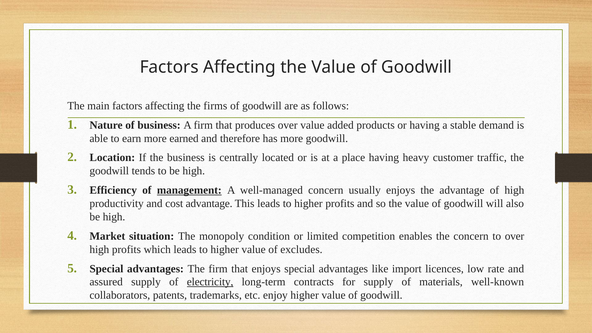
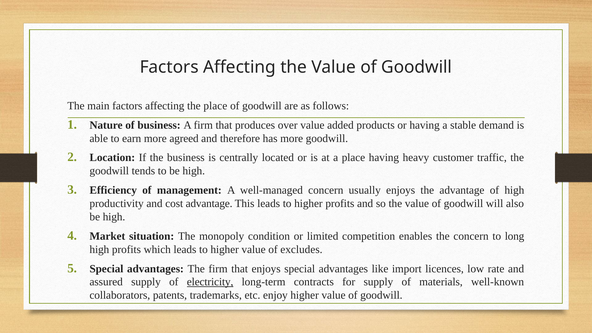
the firms: firms -> place (215, 106)
earned: earned -> agreed (184, 138)
management underline: present -> none (189, 190)
to over: over -> long (515, 236)
